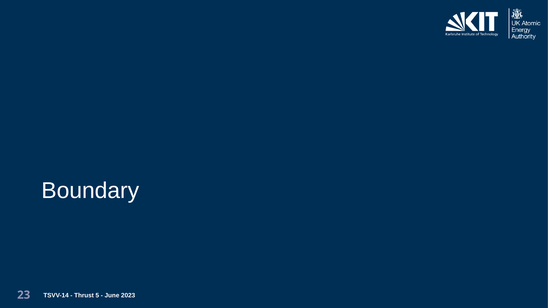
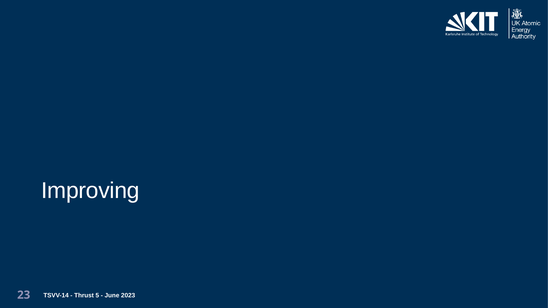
Boundary: Boundary -> Improving (90, 191)
